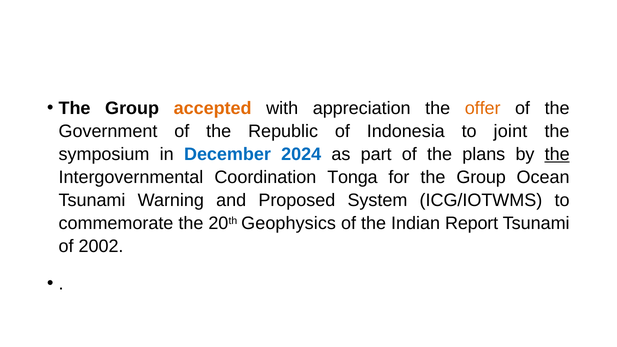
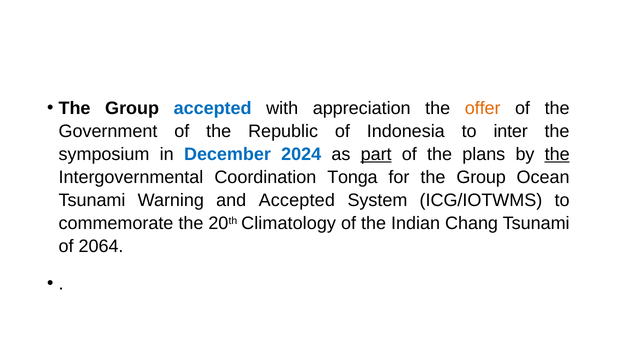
accepted colour: orange -> blue (213, 108)
joint: joint -> inter (511, 131)
part underline: none -> present (376, 154)
and Proposed: Proposed -> Accepted (297, 200)
Geophysics: Geophysics -> Climatology (289, 223)
Report: Report -> Chang (472, 223)
2002: 2002 -> 2064 (101, 246)
